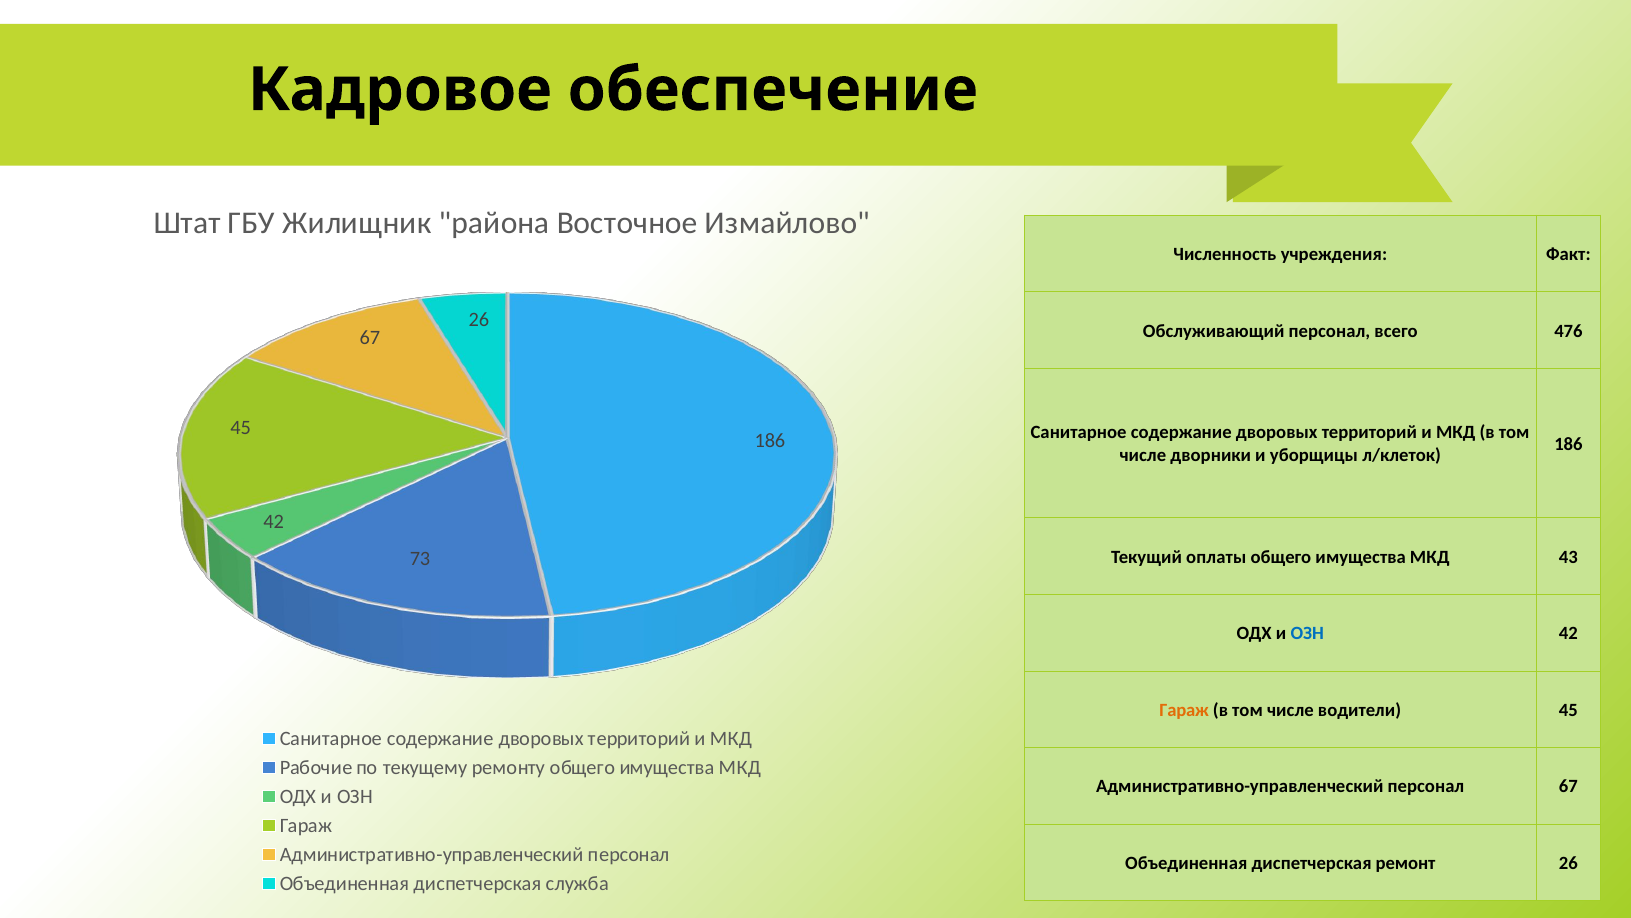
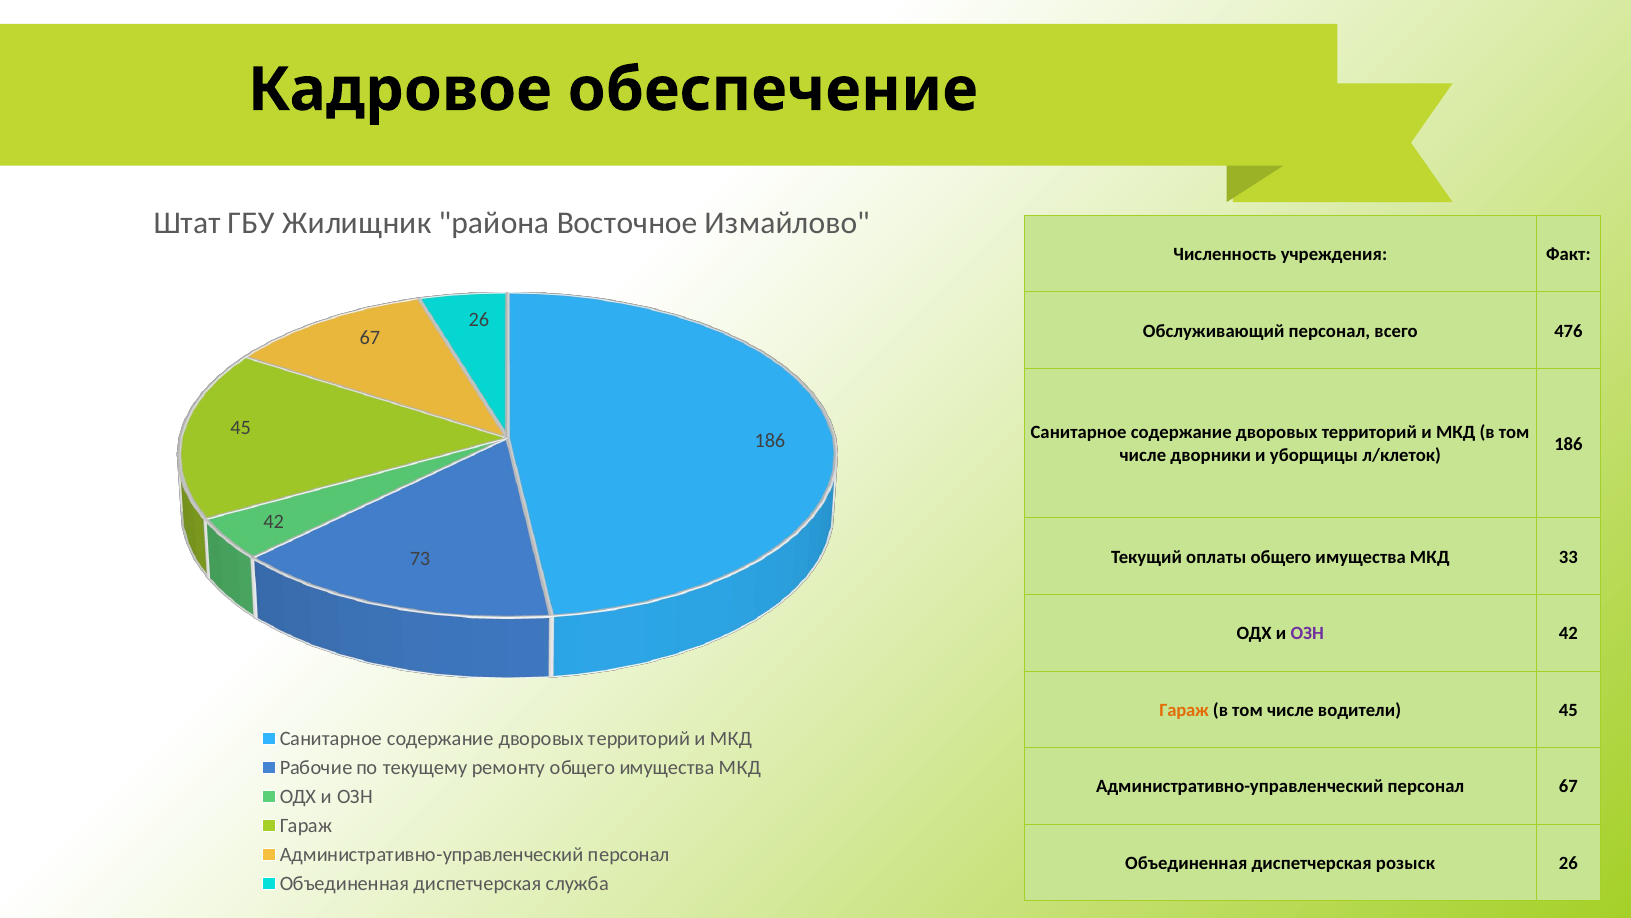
43: 43 -> 33 (1568, 557)
ОЗН colour: blue -> purple (1307, 633)
ремонт: ремонт -> розыск (1405, 863)
